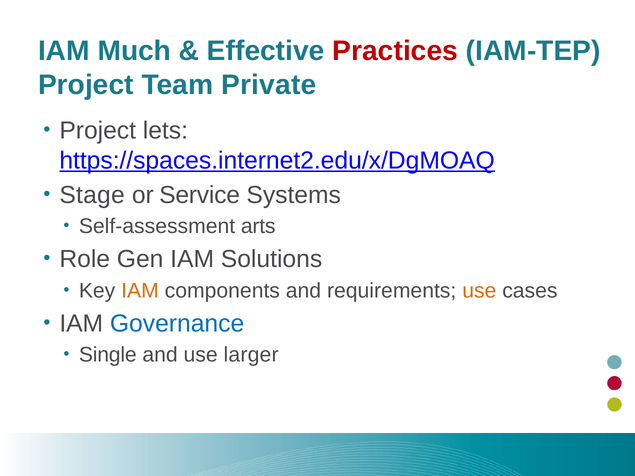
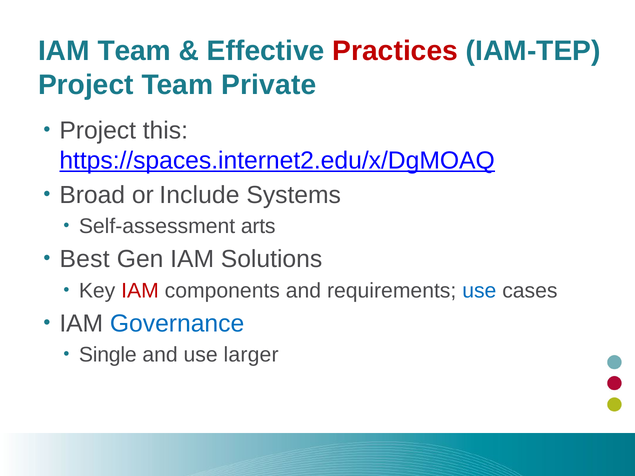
IAM Much: Much -> Team (134, 51)
lets: lets -> this (165, 131)
Stage: Stage -> Broad (92, 195)
Service: Service -> Include (199, 195)
Role: Role -> Best (85, 259)
IAM colour: orange -> red (140, 291)
use colour: orange -> blue (479, 291)
